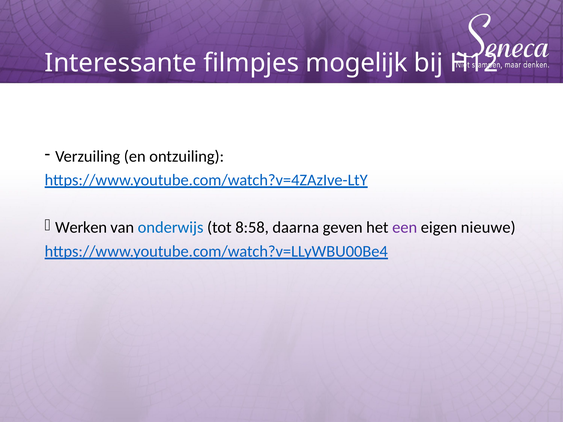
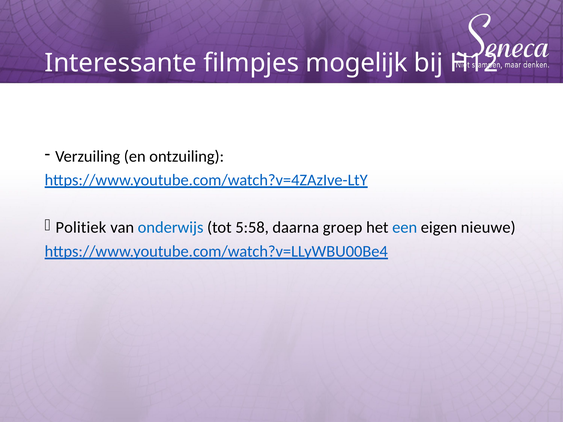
Werken: Werken -> Politiek (81, 228)
8:58: 8:58 -> 5:58 (252, 228)
geven: geven -> groep (343, 228)
een colour: purple -> blue (405, 228)
